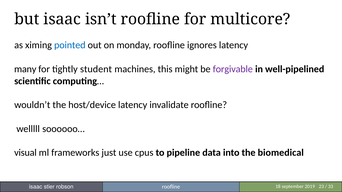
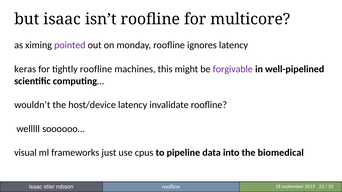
pointed colour: blue -> purple (70, 45)
many: many -> keras (25, 69)
tightly student: student -> roofline (96, 69)
